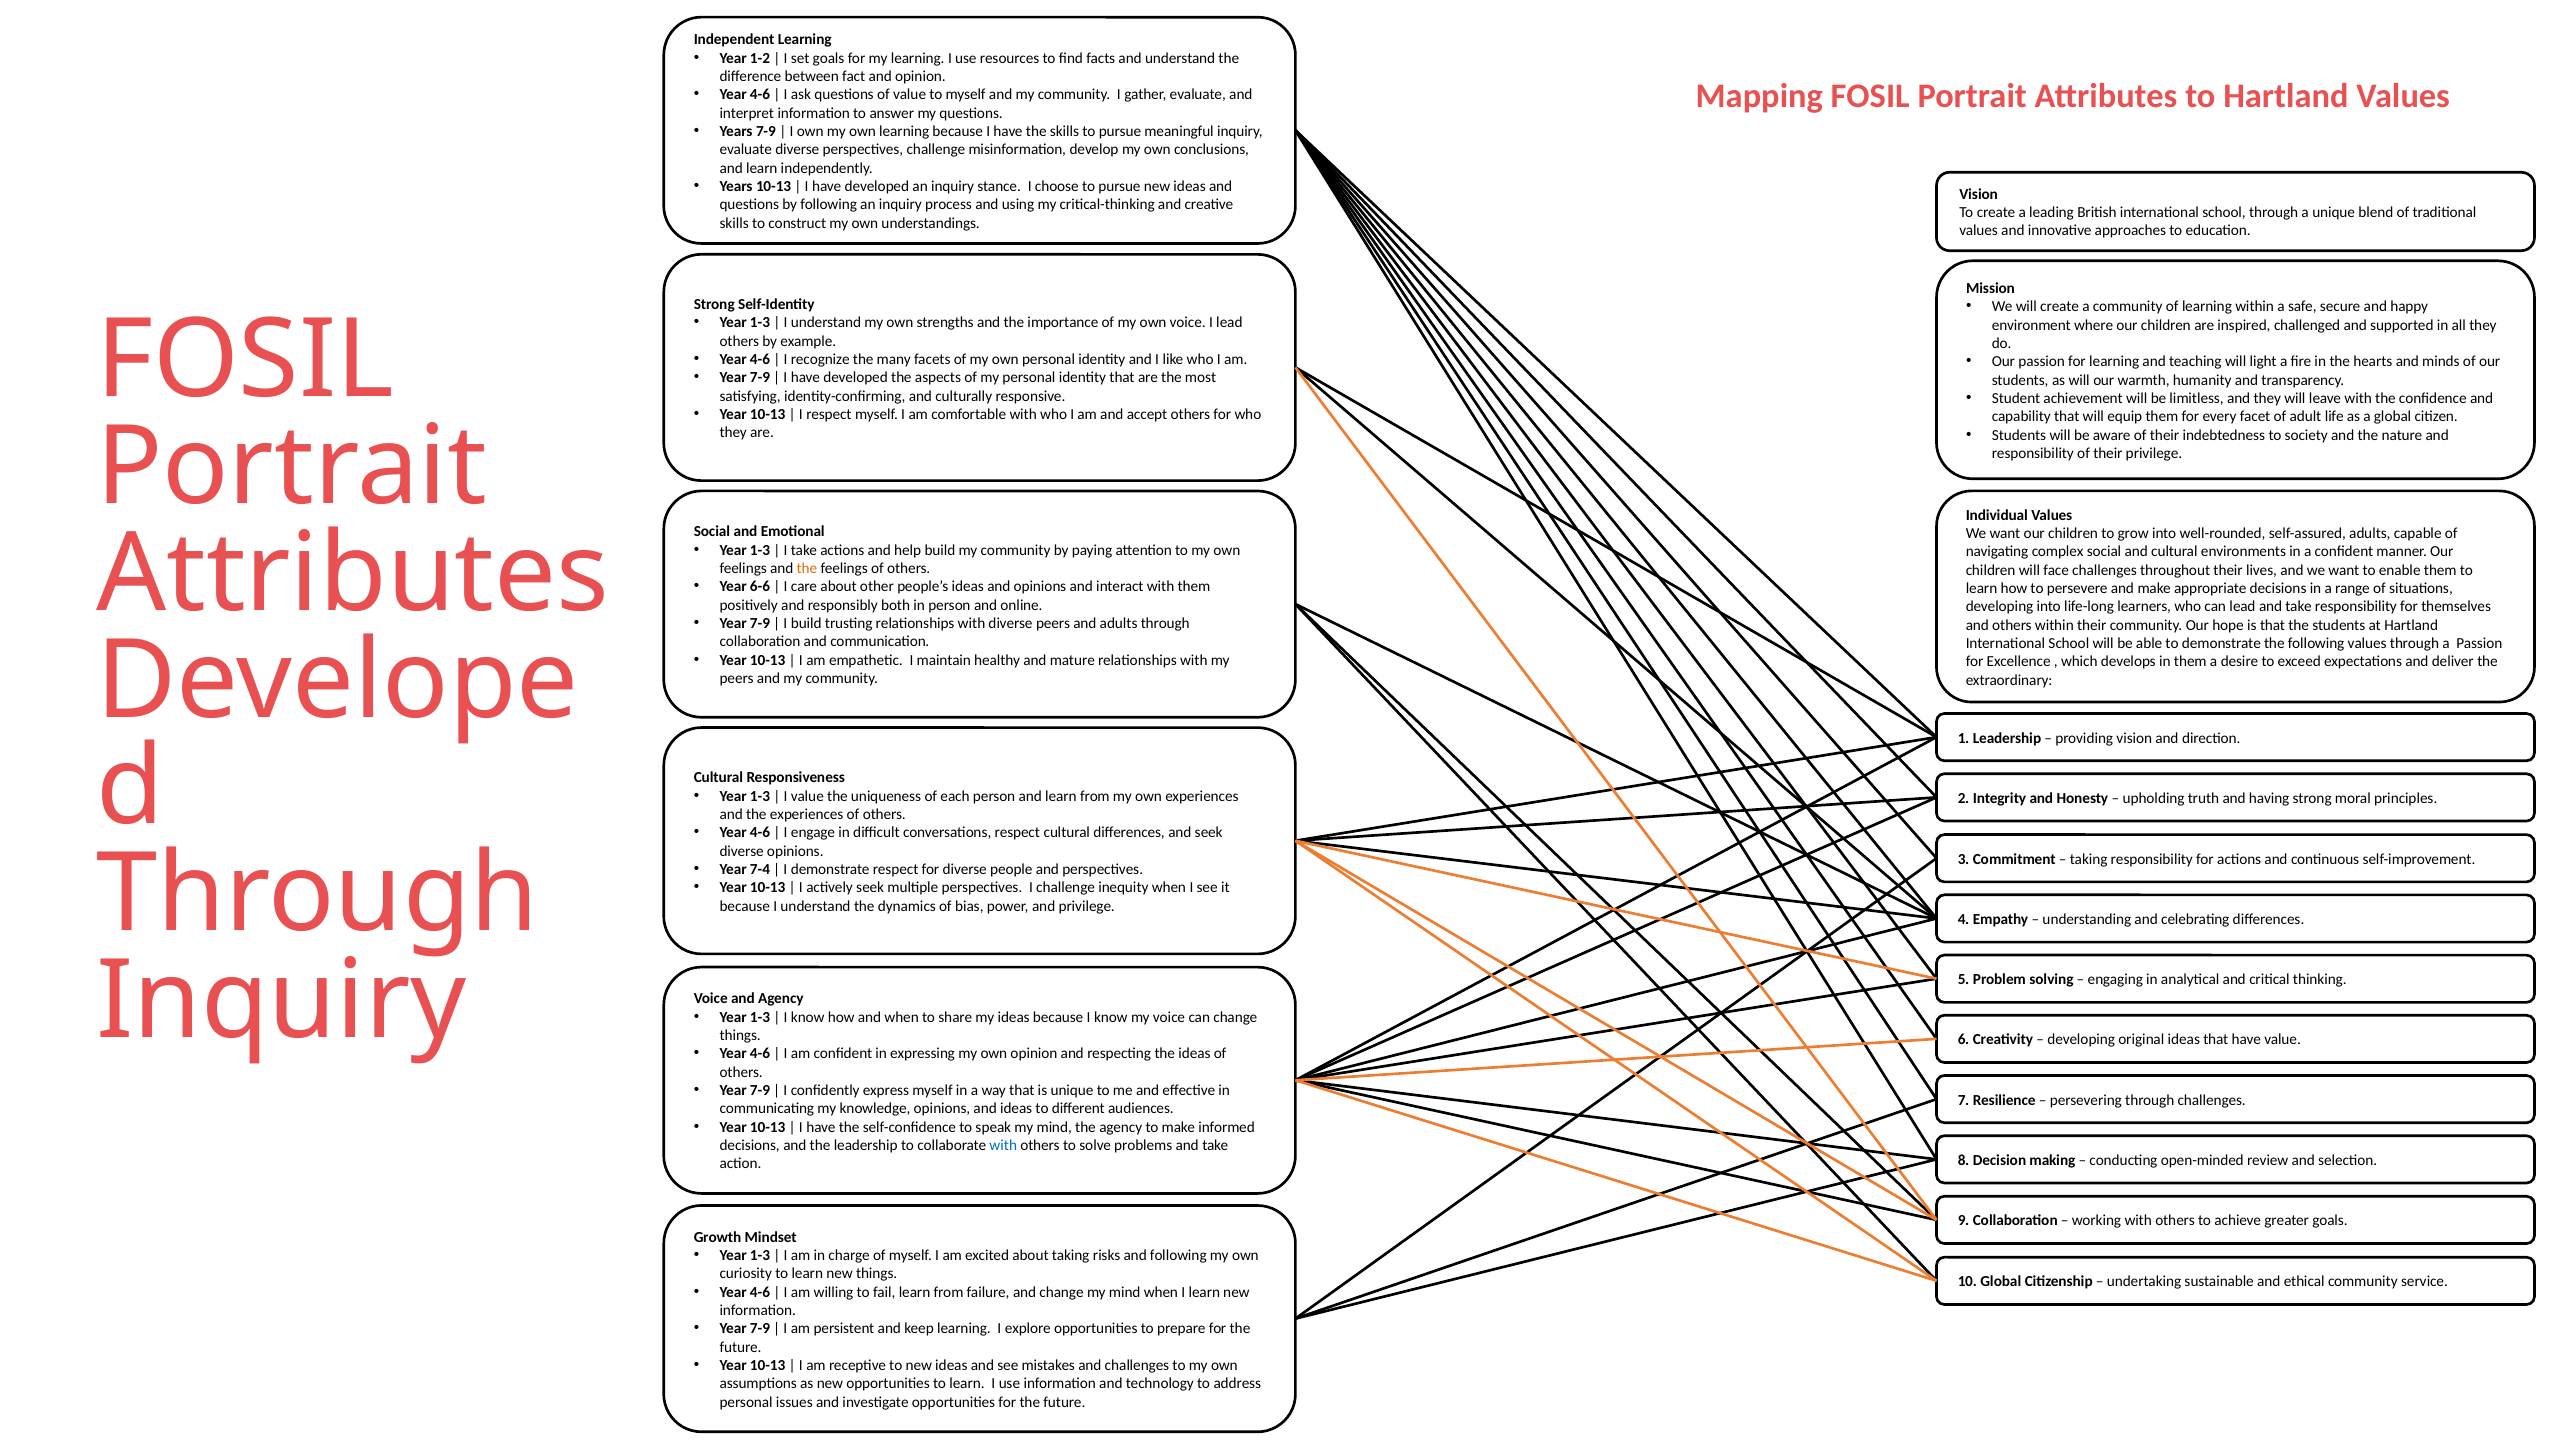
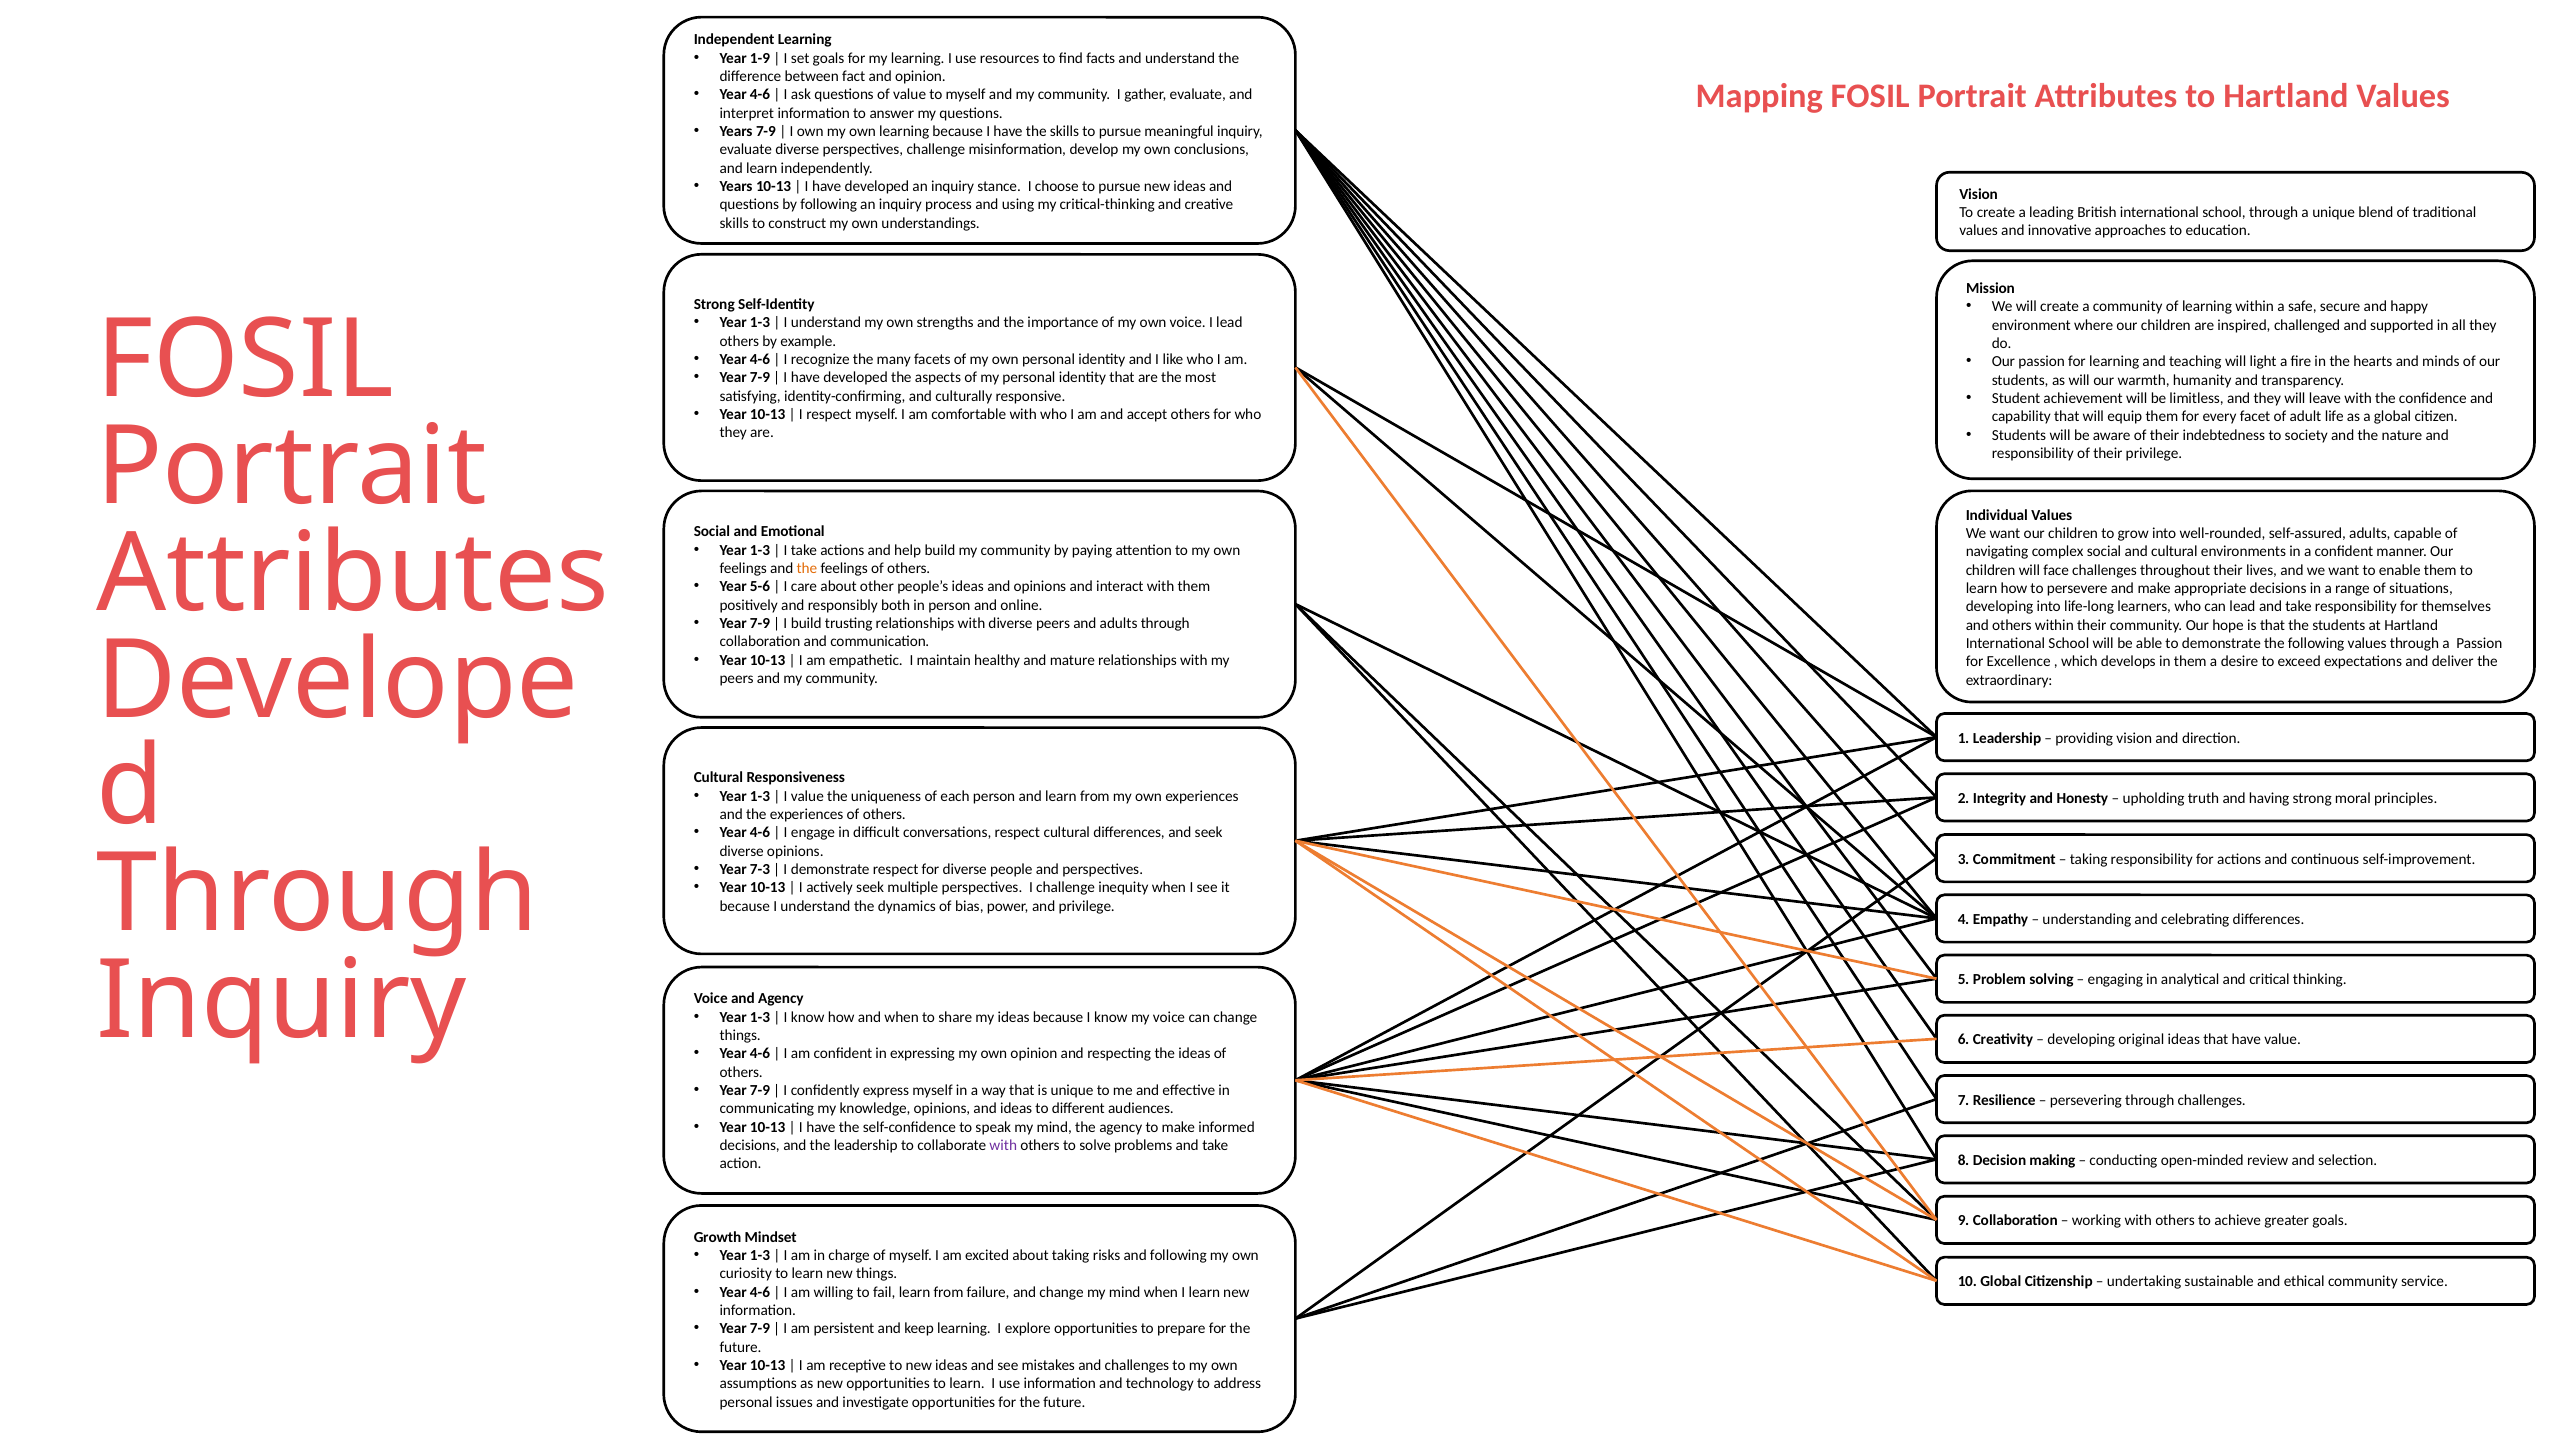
1-2: 1-2 -> 1-9 (760, 58)
6-6: 6-6 -> 5-6 (760, 587)
7-4: 7-4 -> 7-3 (760, 869)
with colour: blue -> purple (1003, 1145)
